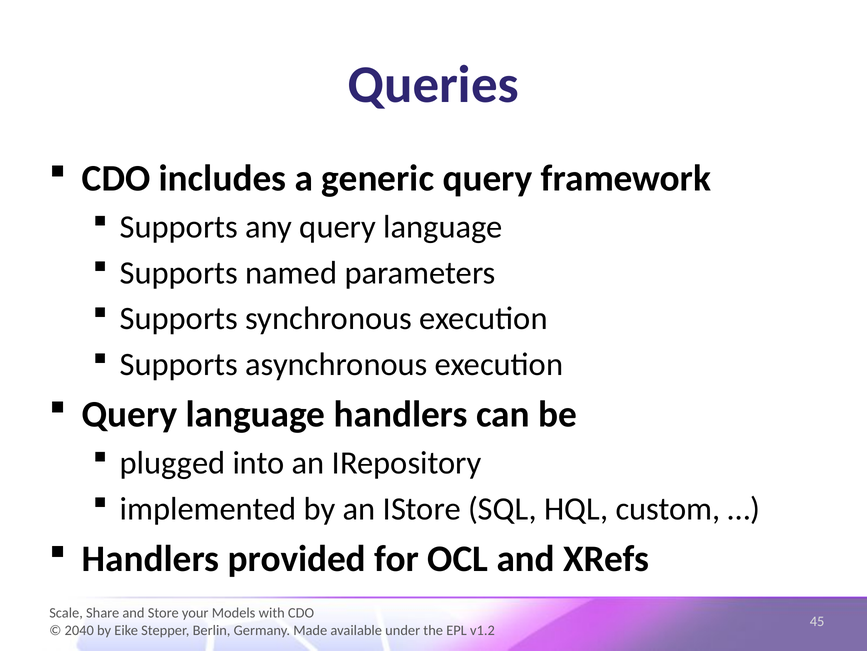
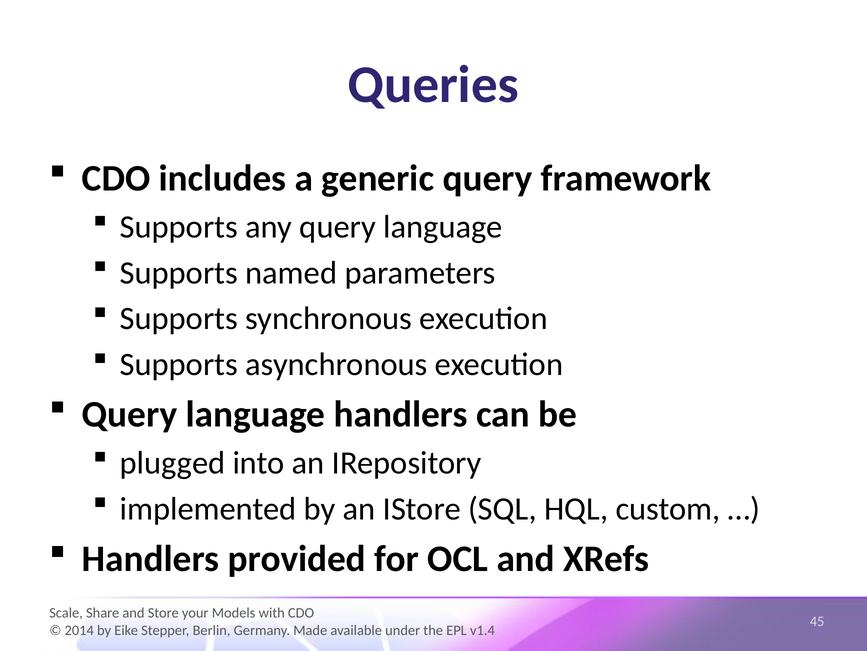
2040: 2040 -> 2014 (79, 630)
v1.2: v1.2 -> v1.4 (482, 630)
